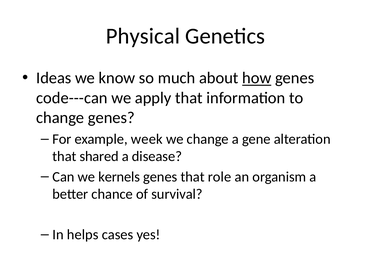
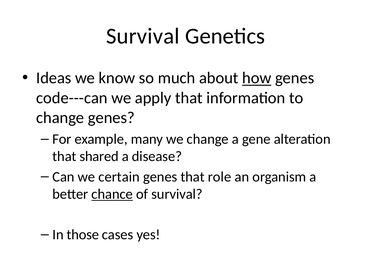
Physical: Physical -> Survival (143, 36)
week: week -> many (147, 139)
kernels: kernels -> certain (119, 176)
chance underline: none -> present (112, 194)
helps: helps -> those (83, 234)
